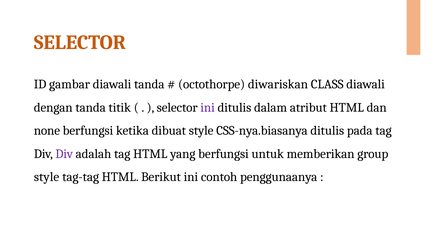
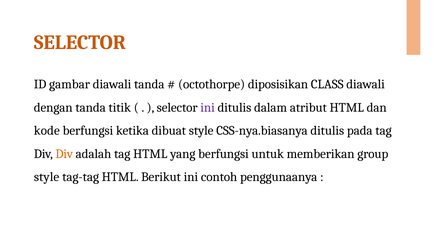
diwariskan: diwariskan -> diposisikan (278, 85)
none: none -> kode (47, 131)
Div colour: purple -> orange (64, 154)
